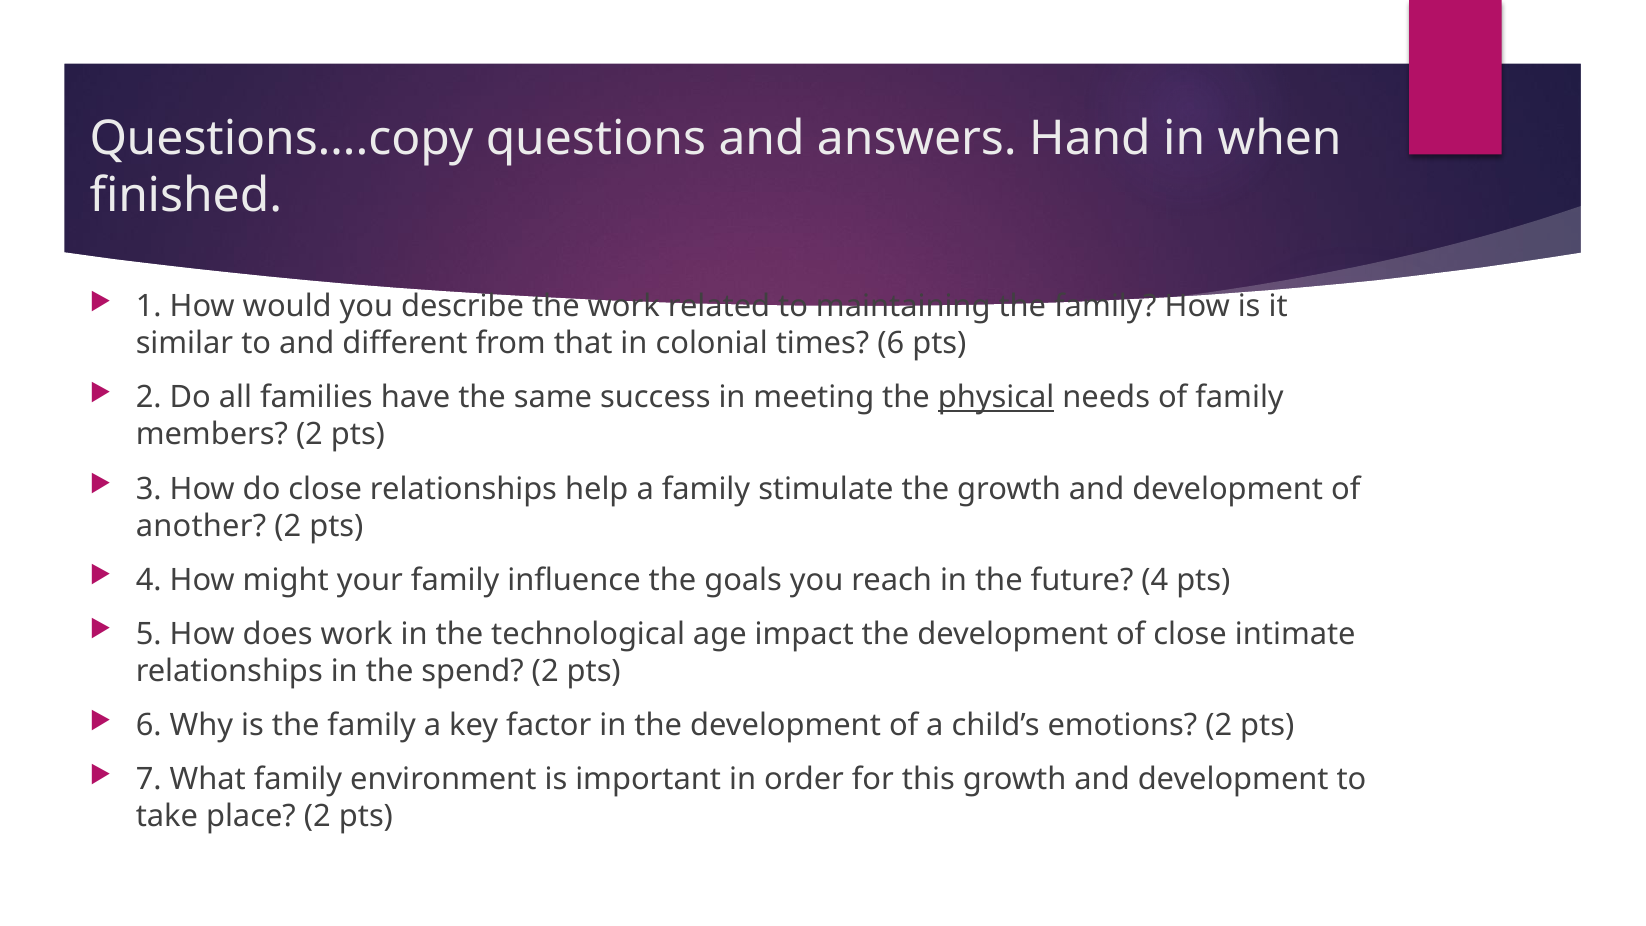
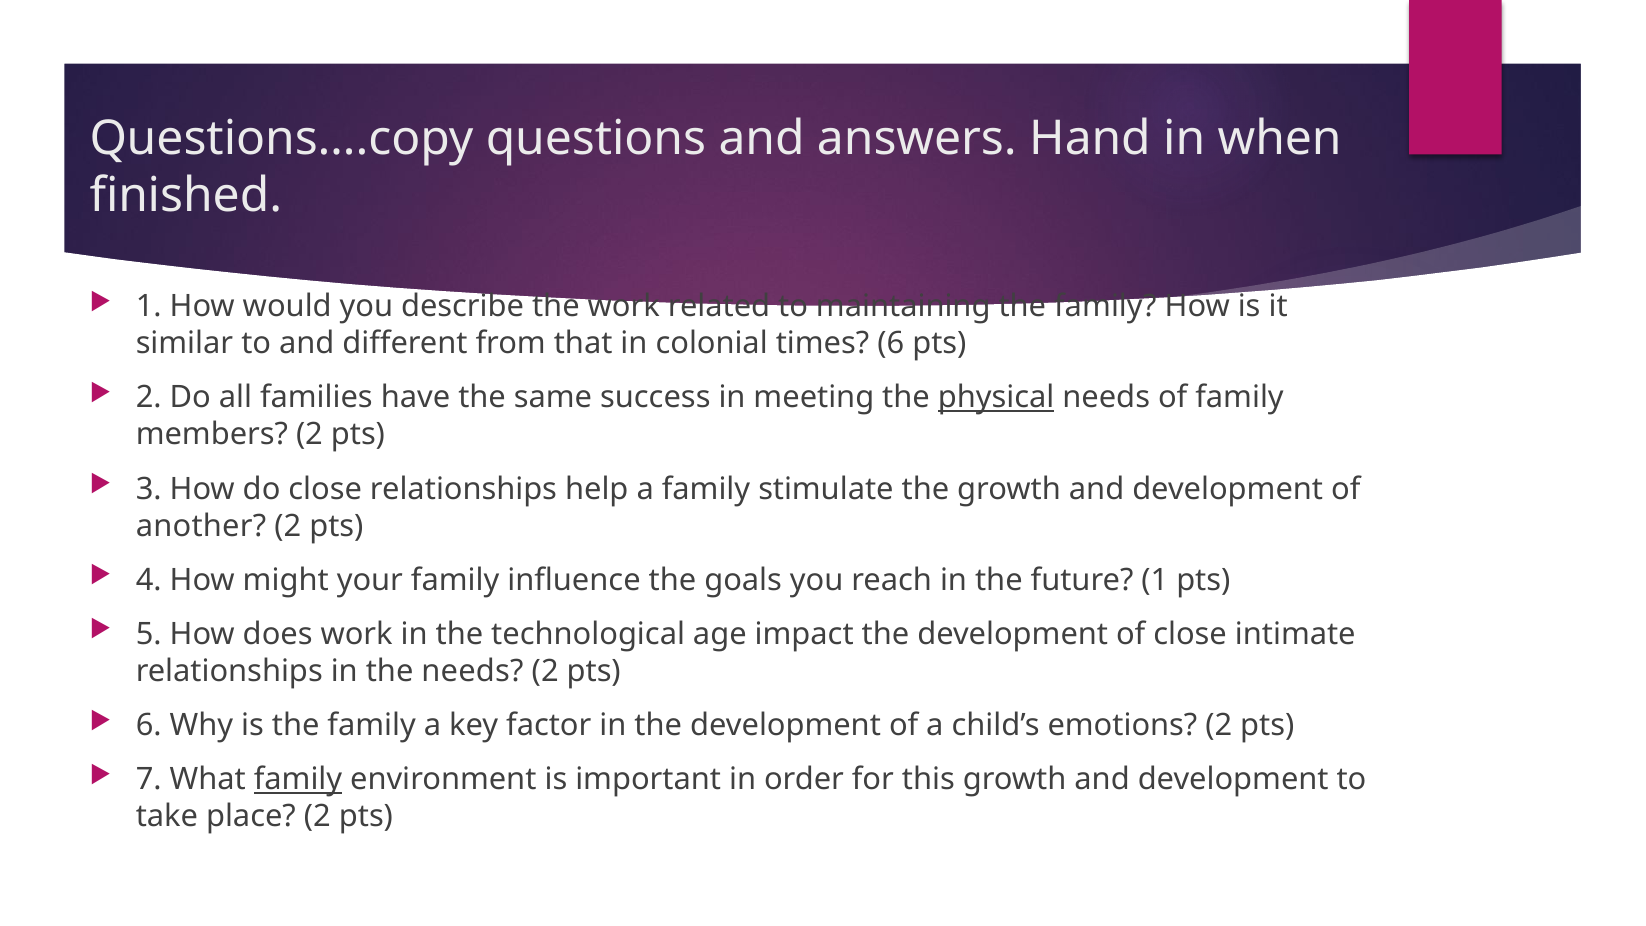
future 4: 4 -> 1 (1155, 580)
the spend: spend -> needs (472, 671)
family underline: none -> present (298, 780)
